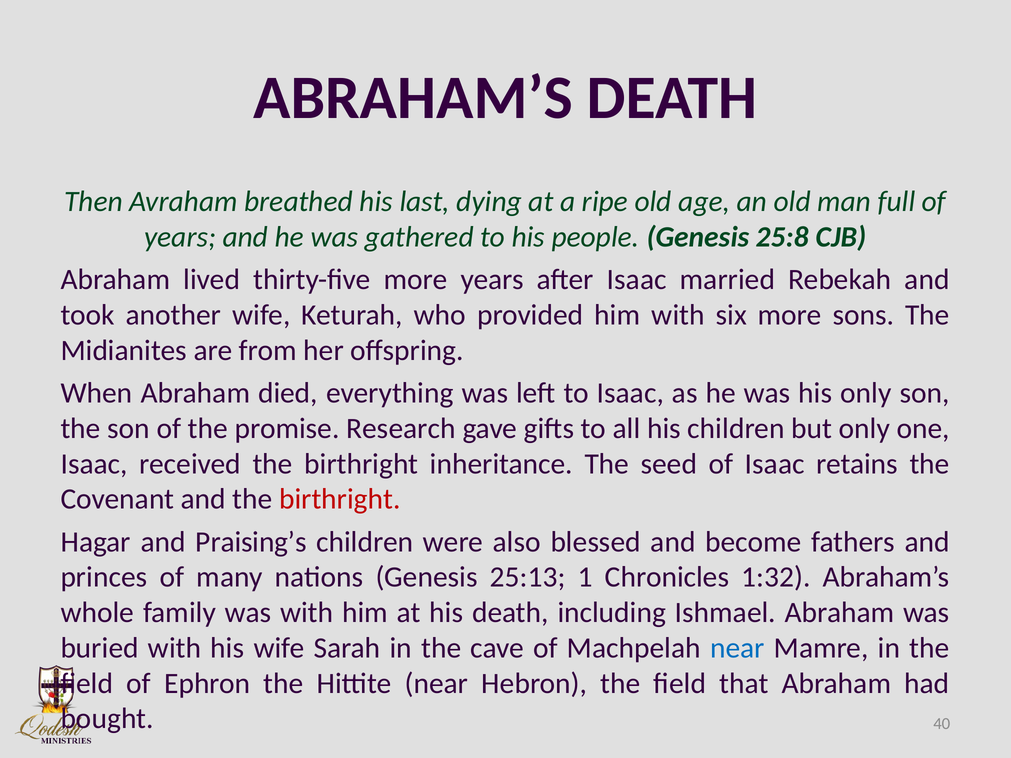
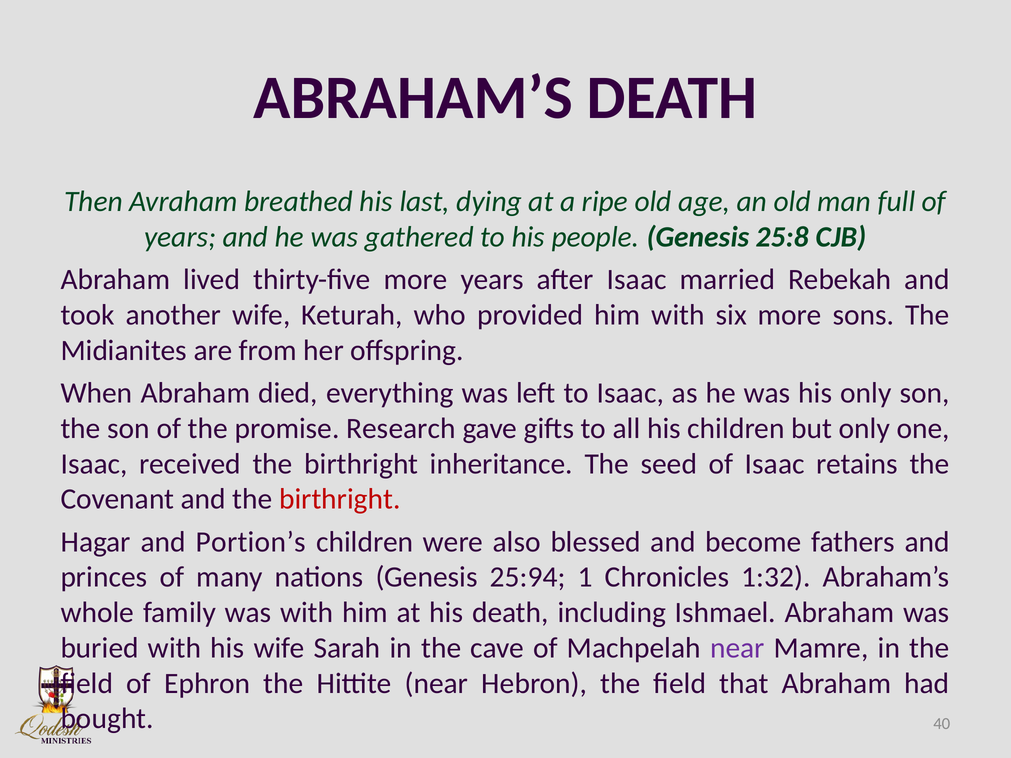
Praising’s: Praising’s -> Portion’s (251, 542)
25:13: 25:13 -> 25:94 (528, 577)
near colour: blue -> purple (737, 648)
